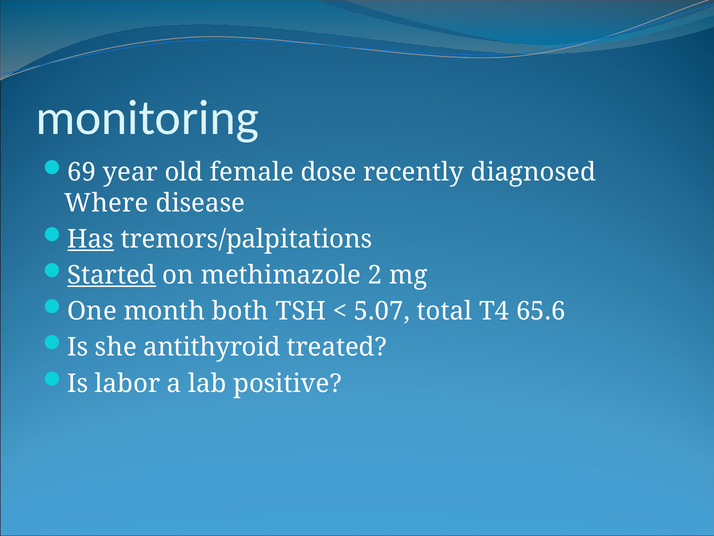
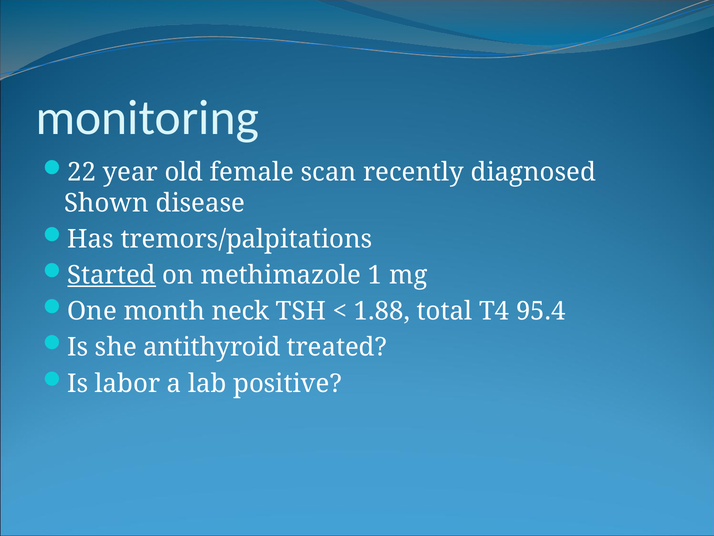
69: 69 -> 22 (82, 172)
dose: dose -> scan (329, 172)
Where: Where -> Shown (107, 203)
Has underline: present -> none (91, 239)
2: 2 -> 1 (375, 275)
both: both -> neck (240, 311)
5.07: 5.07 -> 1.88 (382, 311)
65.6: 65.6 -> 95.4 (541, 311)
